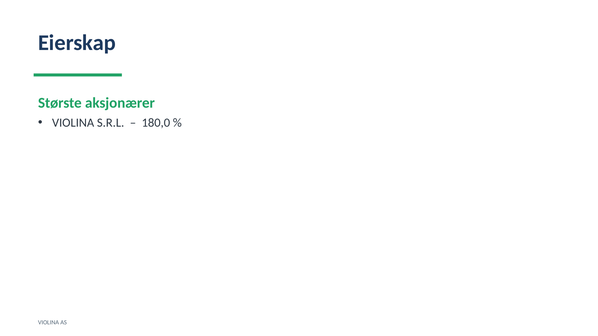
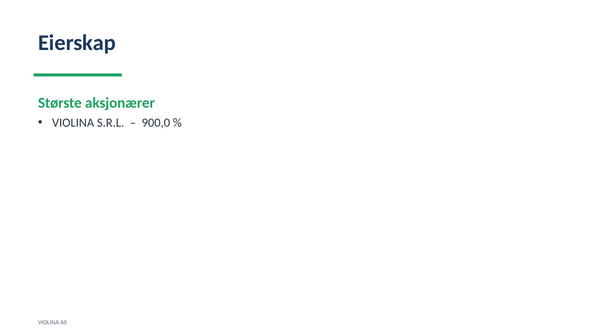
180,0: 180,0 -> 900,0 (156, 123)
